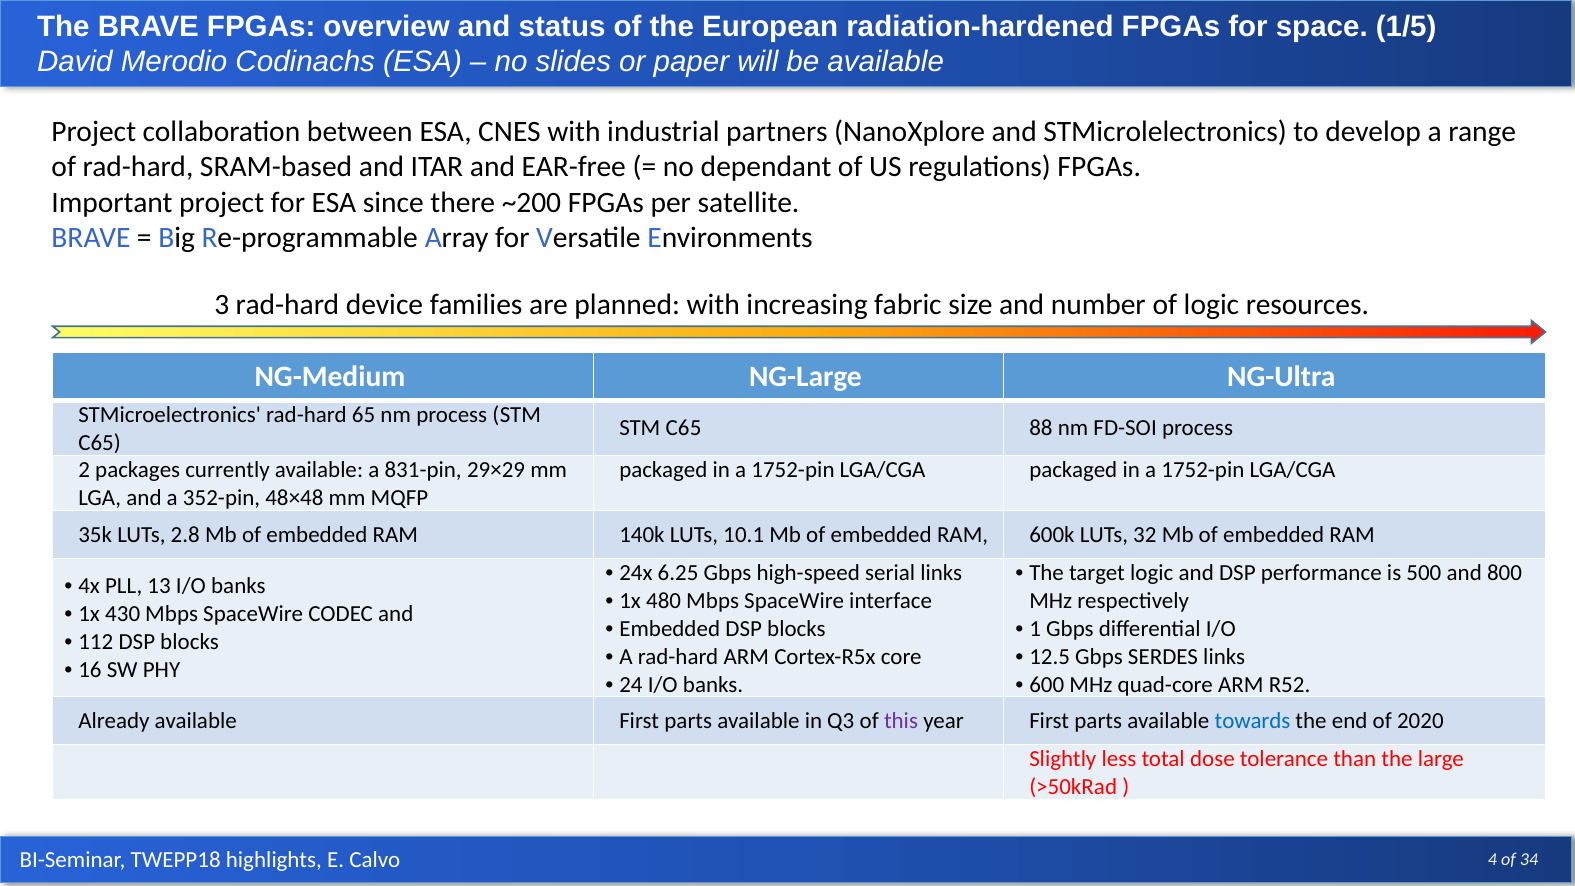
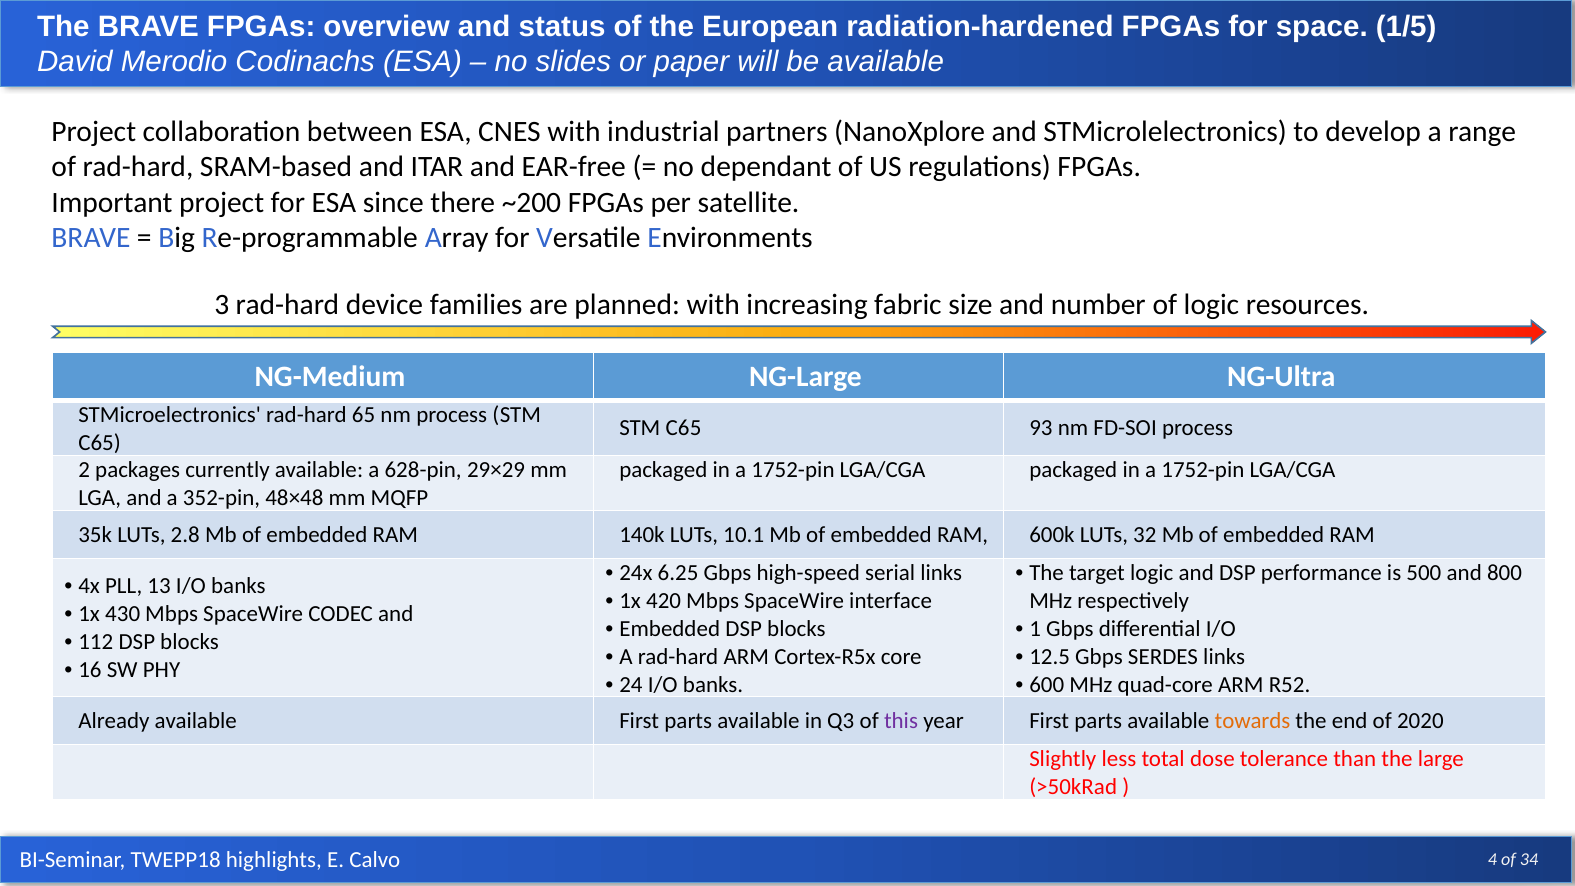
88: 88 -> 93 (1041, 428)
831-pin: 831-pin -> 628-pin (423, 470)
480: 480 -> 420 (664, 601)
towards colour: blue -> orange (1253, 721)
